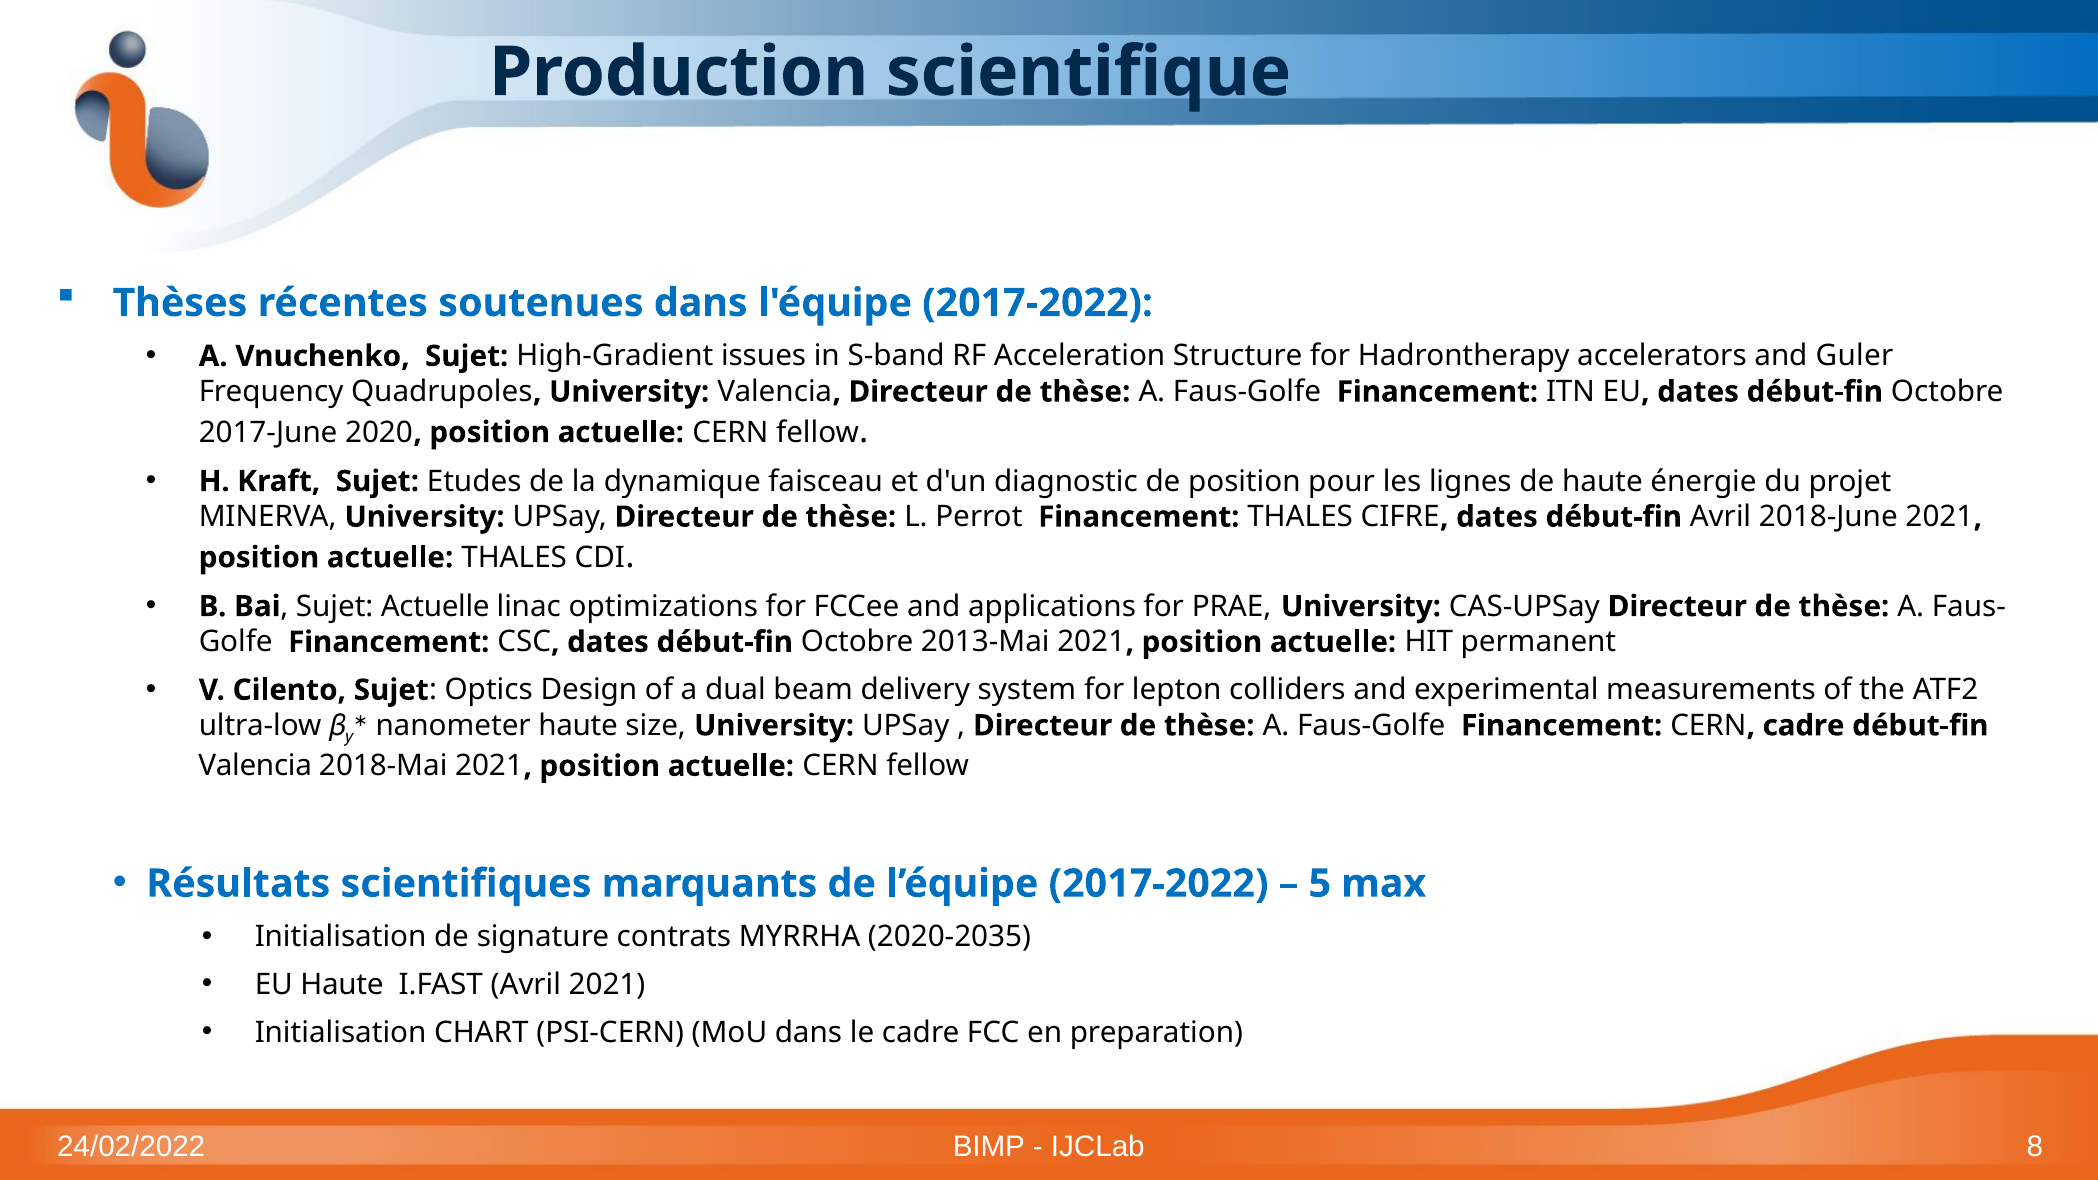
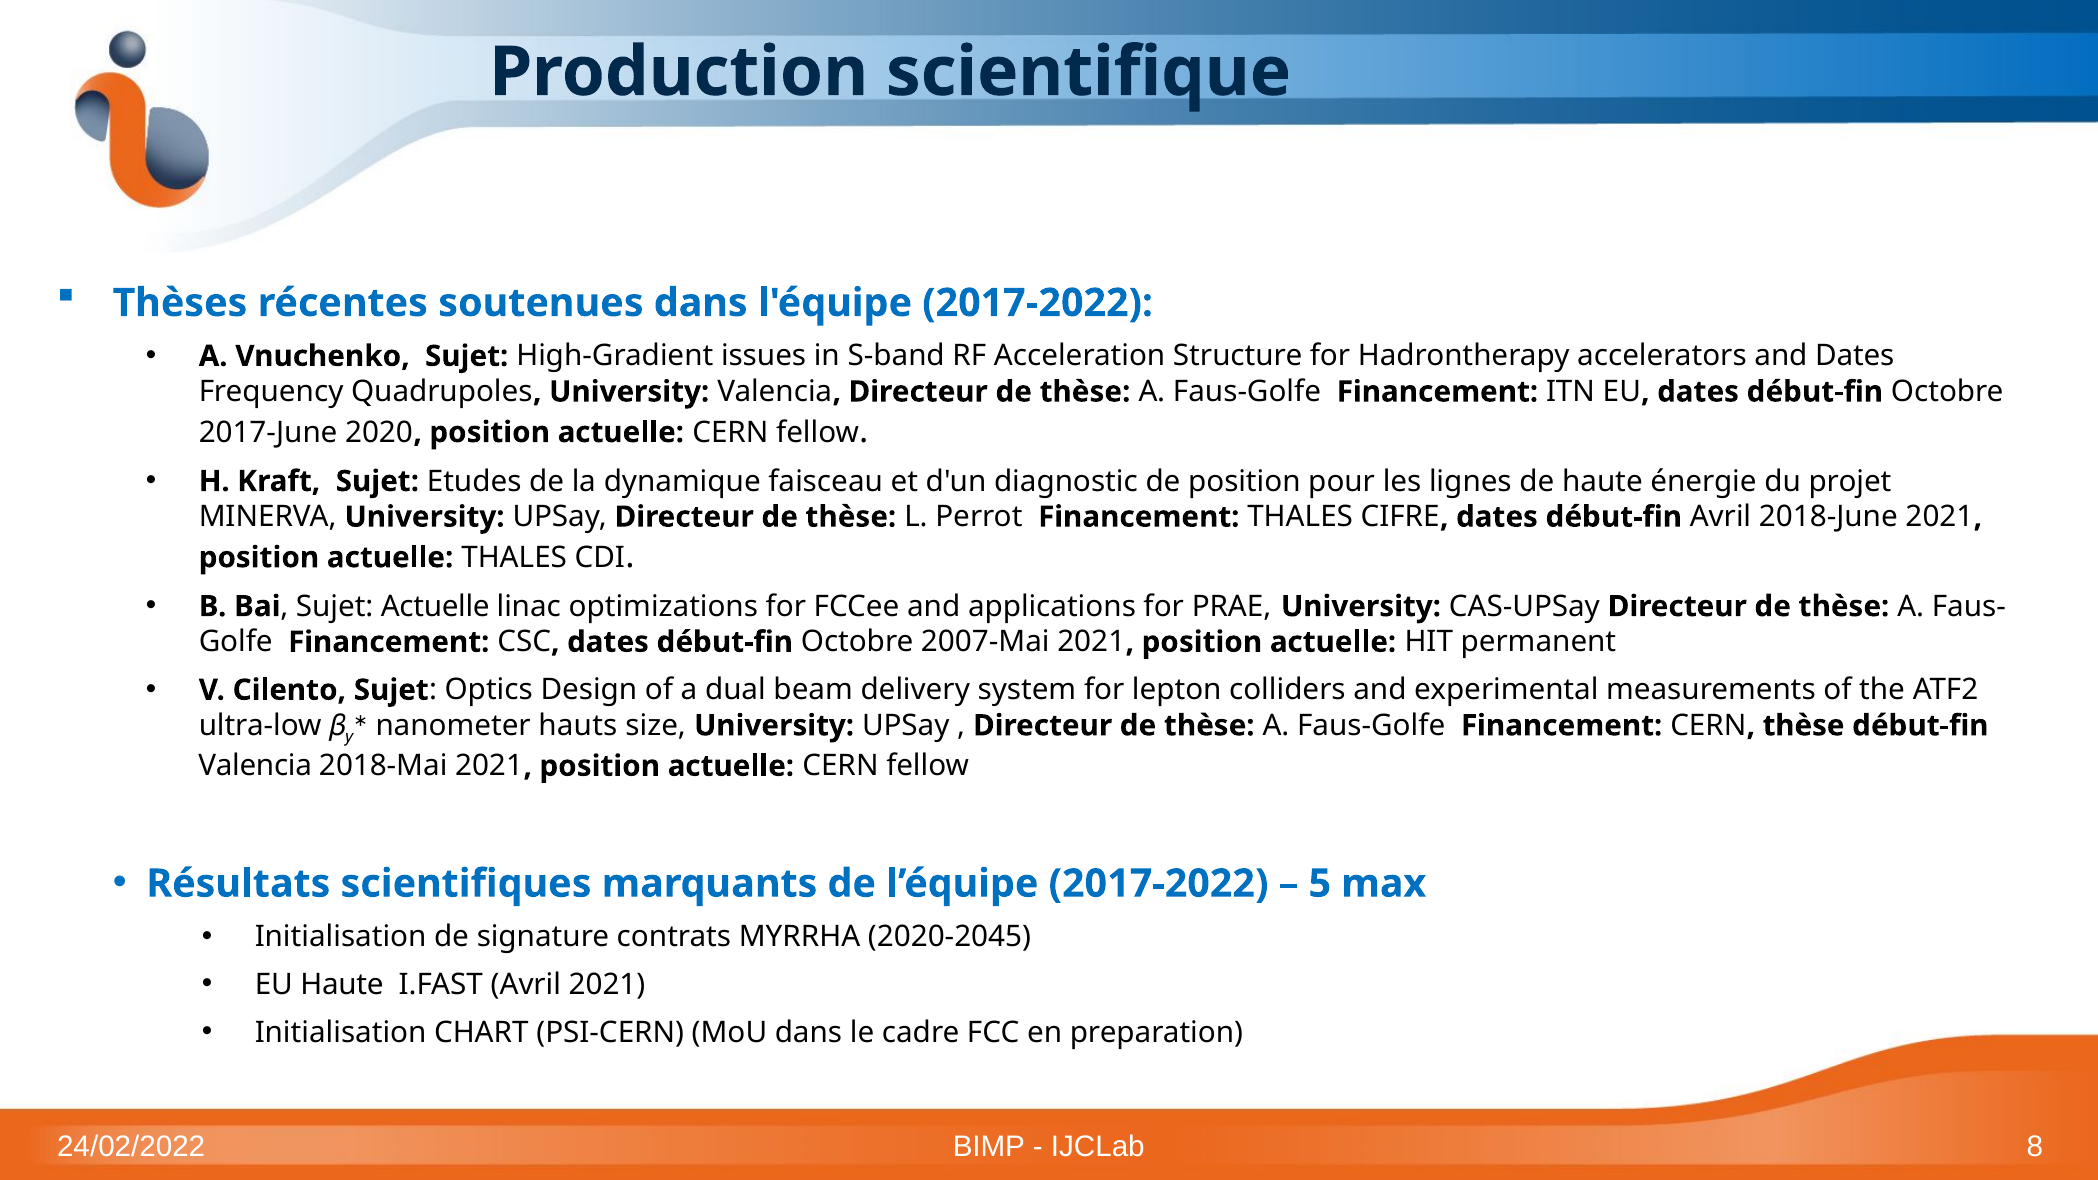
and Guler: Guler -> Dates (1855, 356)
2013-Mai: 2013-Mai -> 2007-Mai (985, 642)
nanometer haute: haute -> hauts (578, 726)
CERN cadre: cadre -> thèse (1804, 726)
2020-2035: 2020-2035 -> 2020-2045 (949, 937)
